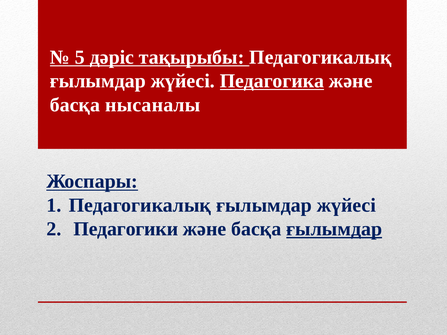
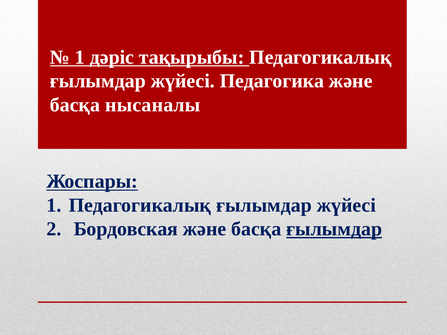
5: 5 -> 1 (80, 57)
Педагогика underline: present -> none (272, 81)
Педагогики: Педагогики -> Бордовская (126, 229)
